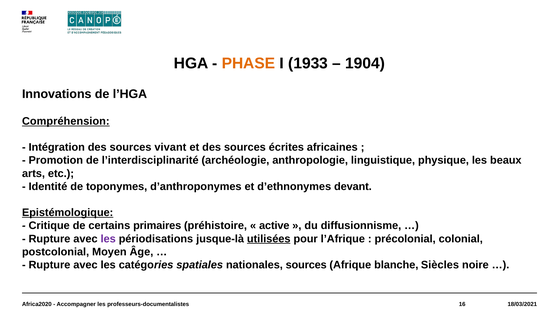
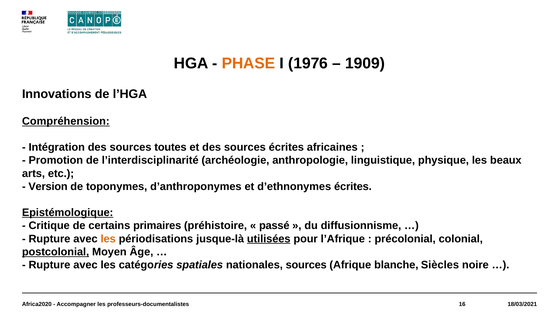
1933: 1933 -> 1976 (308, 63)
1904: 1904 -> 1909 (365, 63)
vivant: vivant -> toutes (170, 147)
Identité: Identité -> Version (48, 186)
d’ethnonymes devant: devant -> écrites (353, 186)
active: active -> passé (274, 225)
les colour: purple -> orange (108, 238)
postcolonial underline: none -> present (56, 251)
